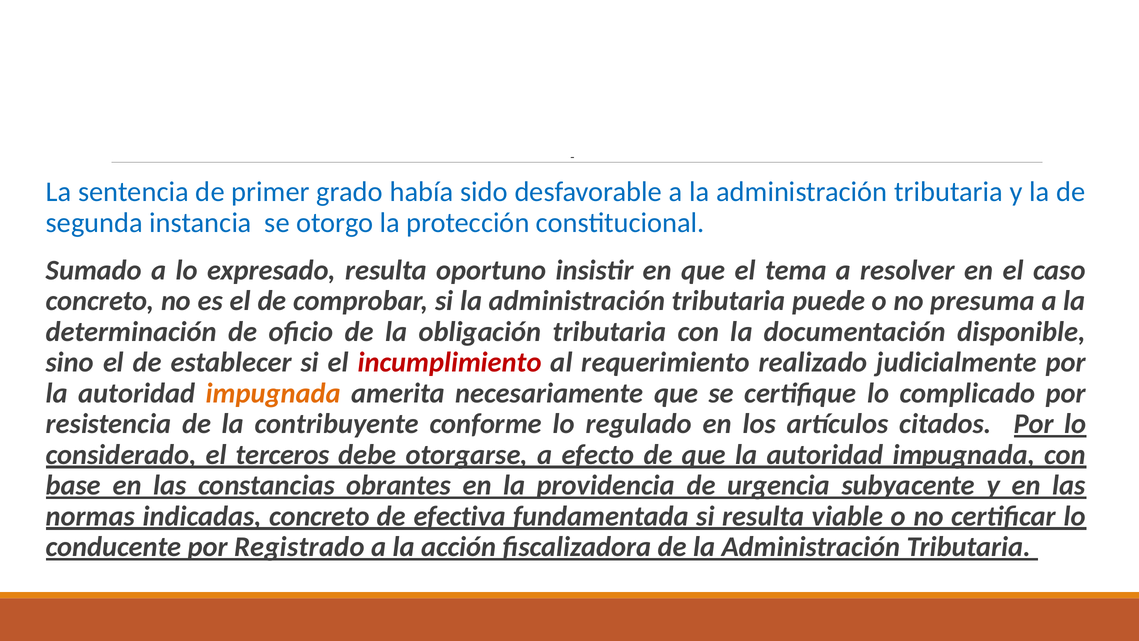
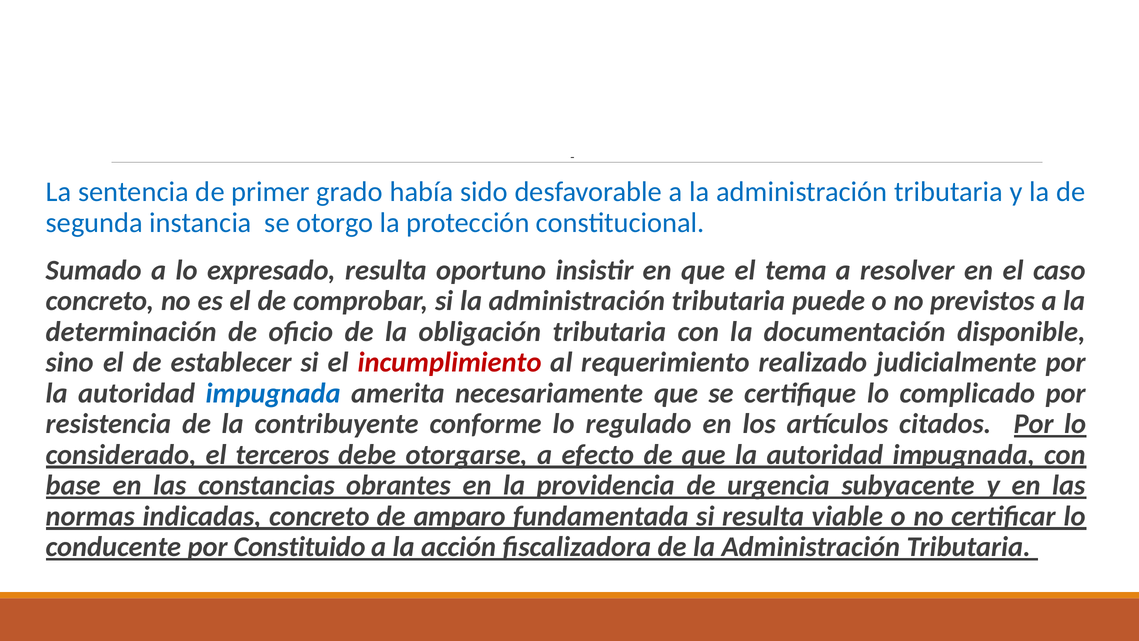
presuma: presuma -> previstos (983, 301)
impugnada colour: orange -> blue (273, 393)
efectiva: efectiva -> amparo (460, 516)
Registrado: Registrado -> Constituido (300, 547)
